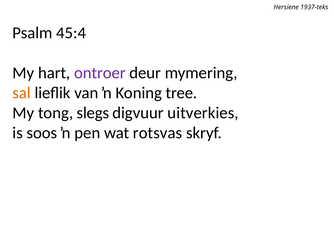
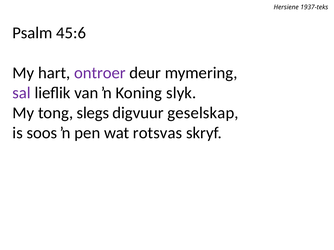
45:4: 45:4 -> 45:6 (71, 33)
sal colour: orange -> purple (22, 93)
tree: tree -> slyk (181, 93)
uitverkies: uitverkies -> geselskap (203, 113)
